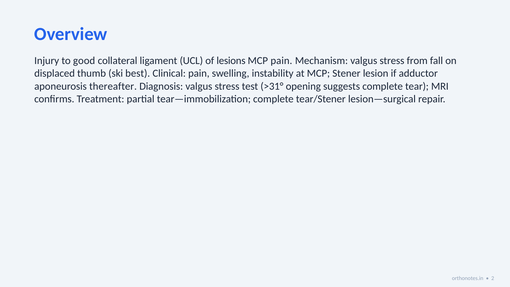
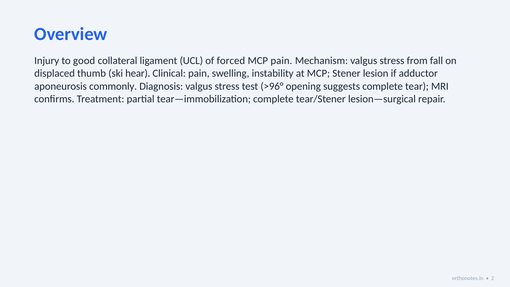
lesions: lesions -> forced (231, 61)
best: best -> hear (138, 73)
thereafter: thereafter -> commonly (113, 86)
>31°: >31° -> >96° (272, 86)
